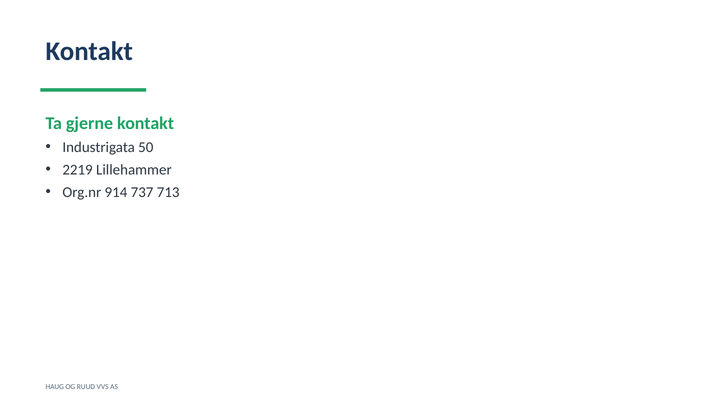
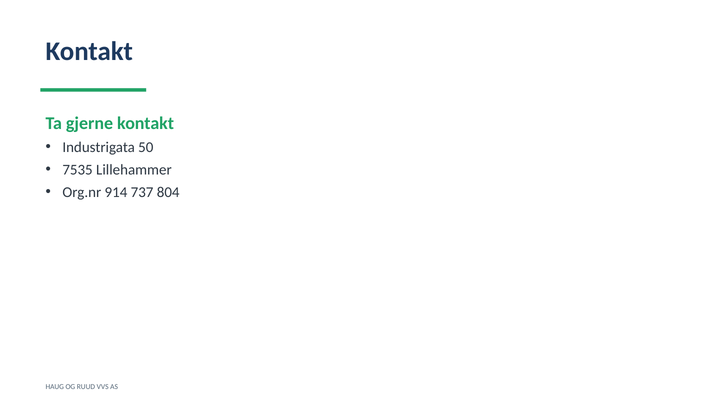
2219: 2219 -> 7535 (78, 170)
713: 713 -> 804 (168, 192)
